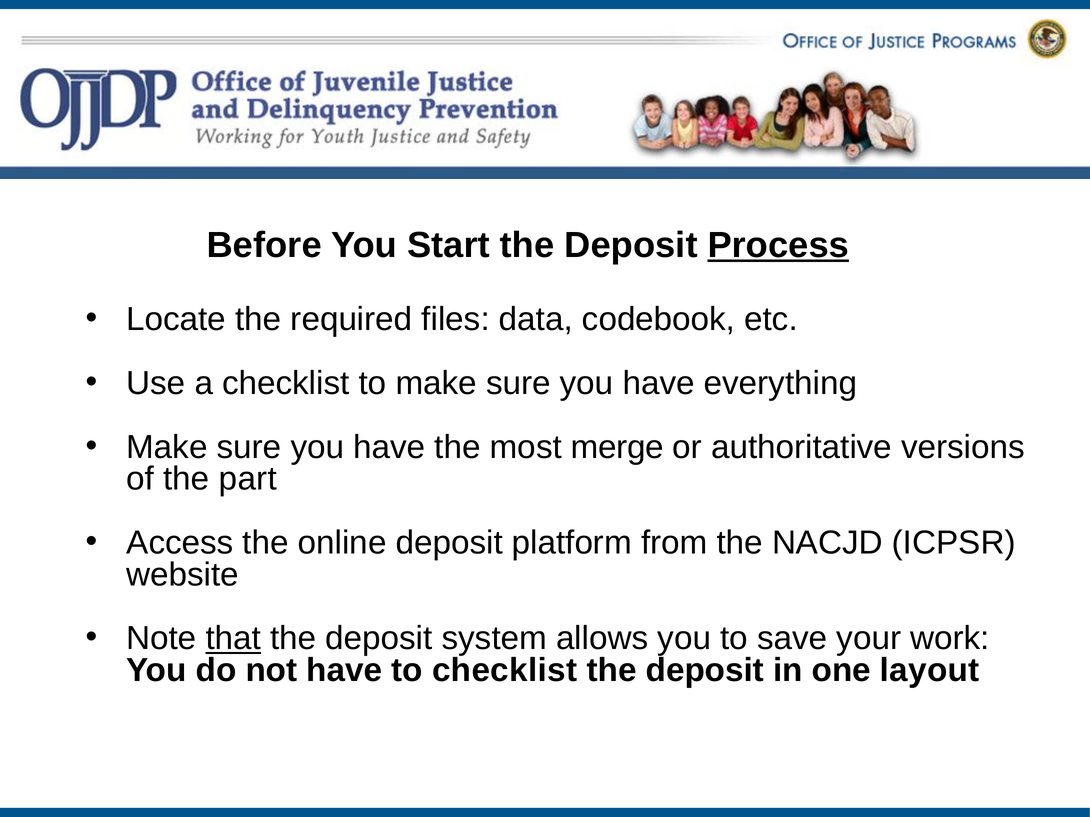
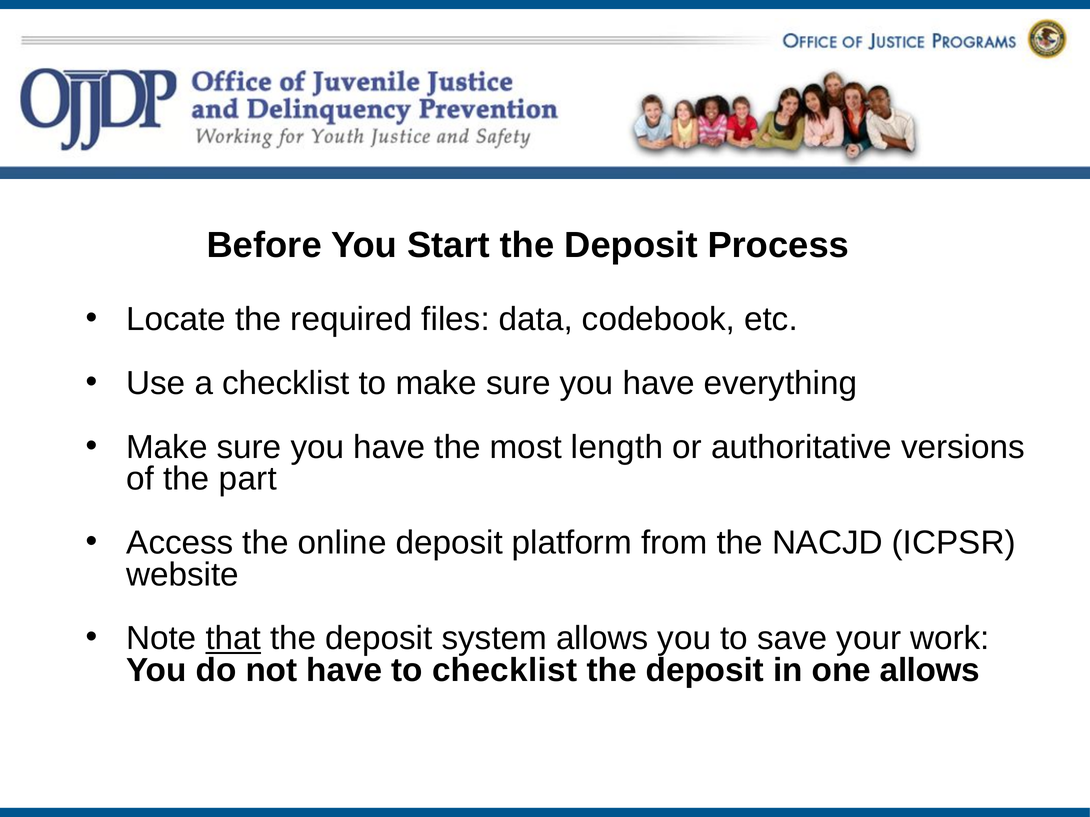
Process underline: present -> none (778, 245)
merge: merge -> length (617, 447)
one layout: layout -> allows (930, 671)
